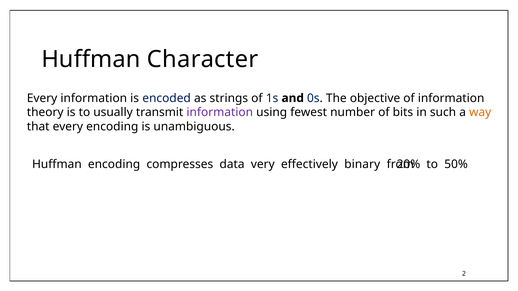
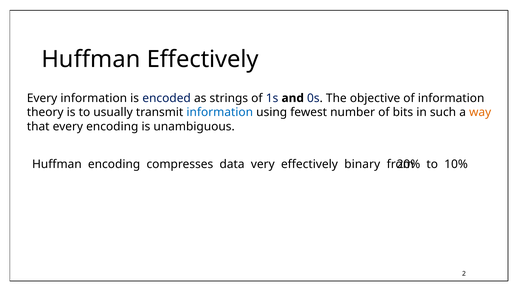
Huffman Character: Character -> Effectively (203, 59)
information colour: purple -> blue (220, 112)
50%: 50% -> 10% (456, 165)
